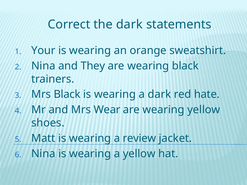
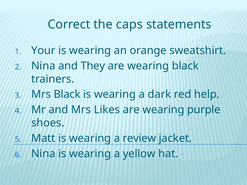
the dark: dark -> caps (129, 25)
hate: hate -> help (207, 94)
Wear: Wear -> Likes (107, 110)
wearing yellow: yellow -> purple (204, 110)
